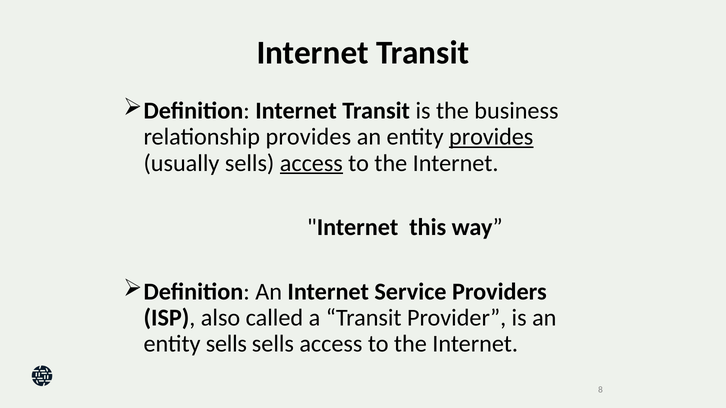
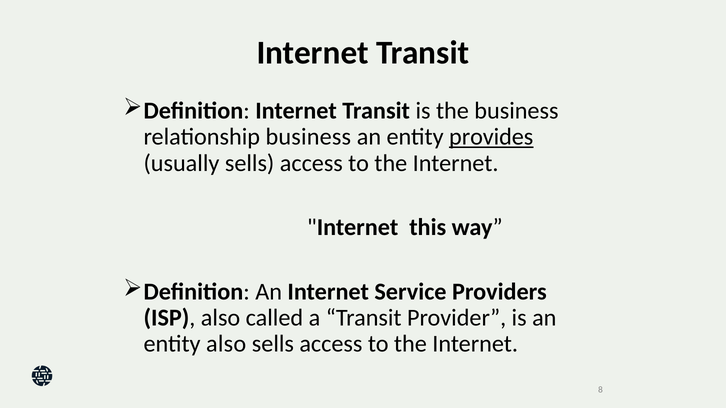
relationship provides: provides -> business (308, 137)
access underline: present -> none (311, 163)
entity sells: sells -> also (226, 344)
